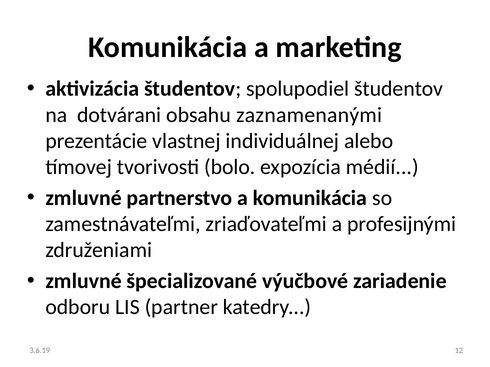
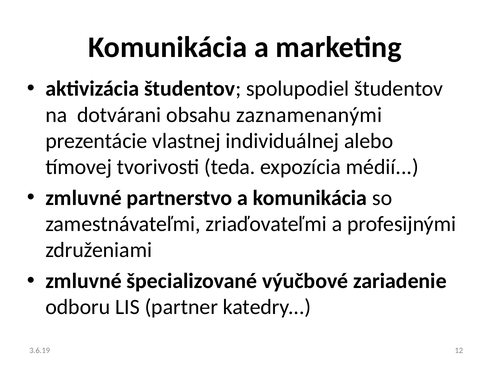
bolo: bolo -> teda (230, 167)
